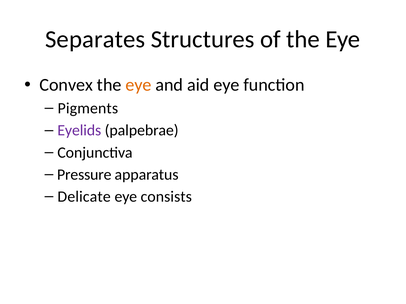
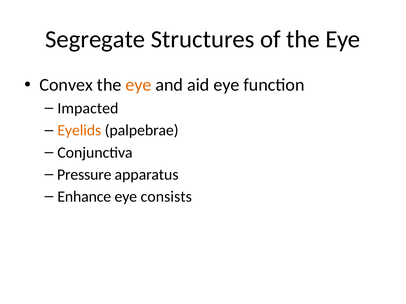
Separates: Separates -> Segregate (95, 39)
Pigments: Pigments -> Impacted (88, 108)
Eyelids colour: purple -> orange (79, 131)
Delicate: Delicate -> Enhance (84, 197)
